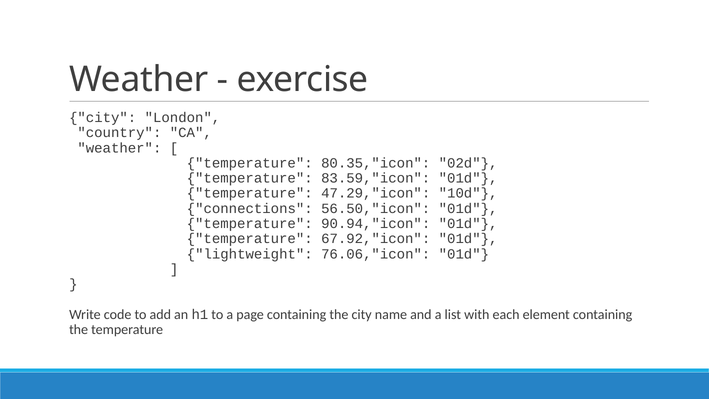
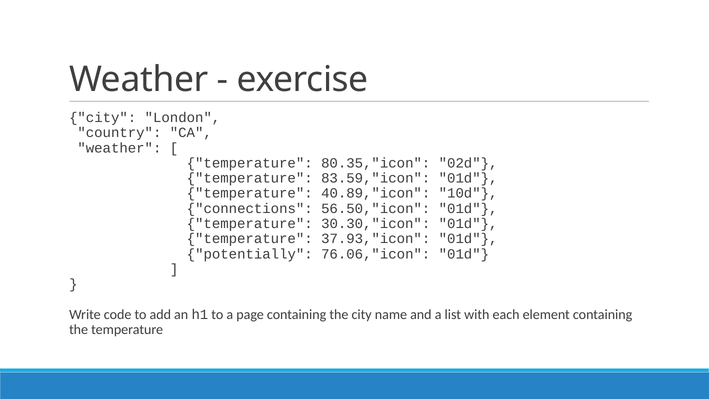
47.29,"icon: 47.29,"icon -> 40.89,"icon (376, 193)
90.94,"icon: 90.94,"icon -> 30.30,"icon (376, 224)
67.92,"icon: 67.92,"icon -> 37.93,"icon (376, 239)
lightweight: lightweight -> potentially (250, 254)
